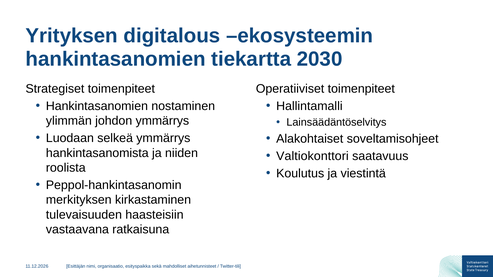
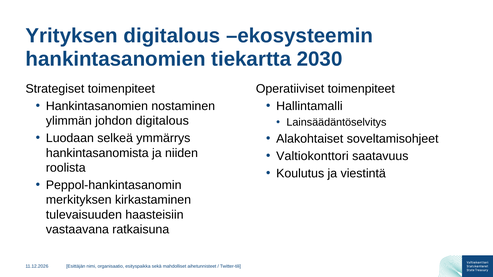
johdon ymmärrys: ymmärrys -> digitalous (162, 121)
